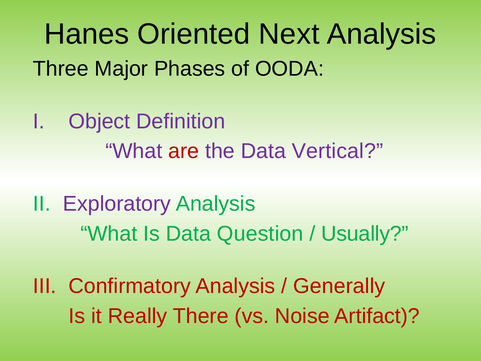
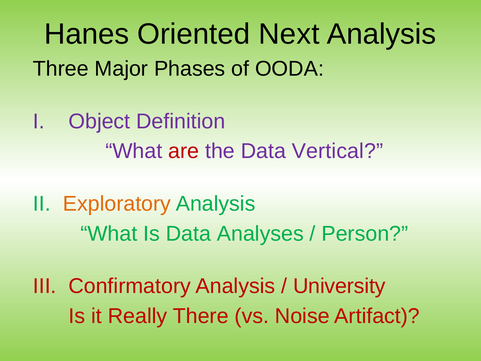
Exploratory colour: purple -> orange (117, 204)
Question: Question -> Analyses (260, 233)
Usually: Usually -> Person (365, 233)
Generally: Generally -> University (339, 286)
